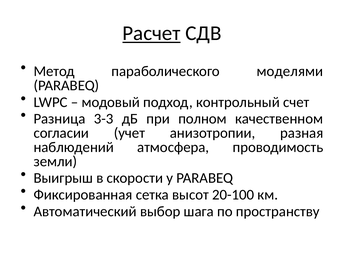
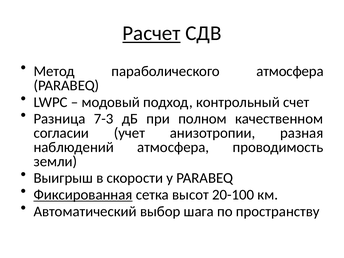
параболического моделями: моделями -> атмосфера (290, 71)
3-3: 3-3 -> 7-3 (104, 119)
Фиксированная underline: none -> present (83, 195)
